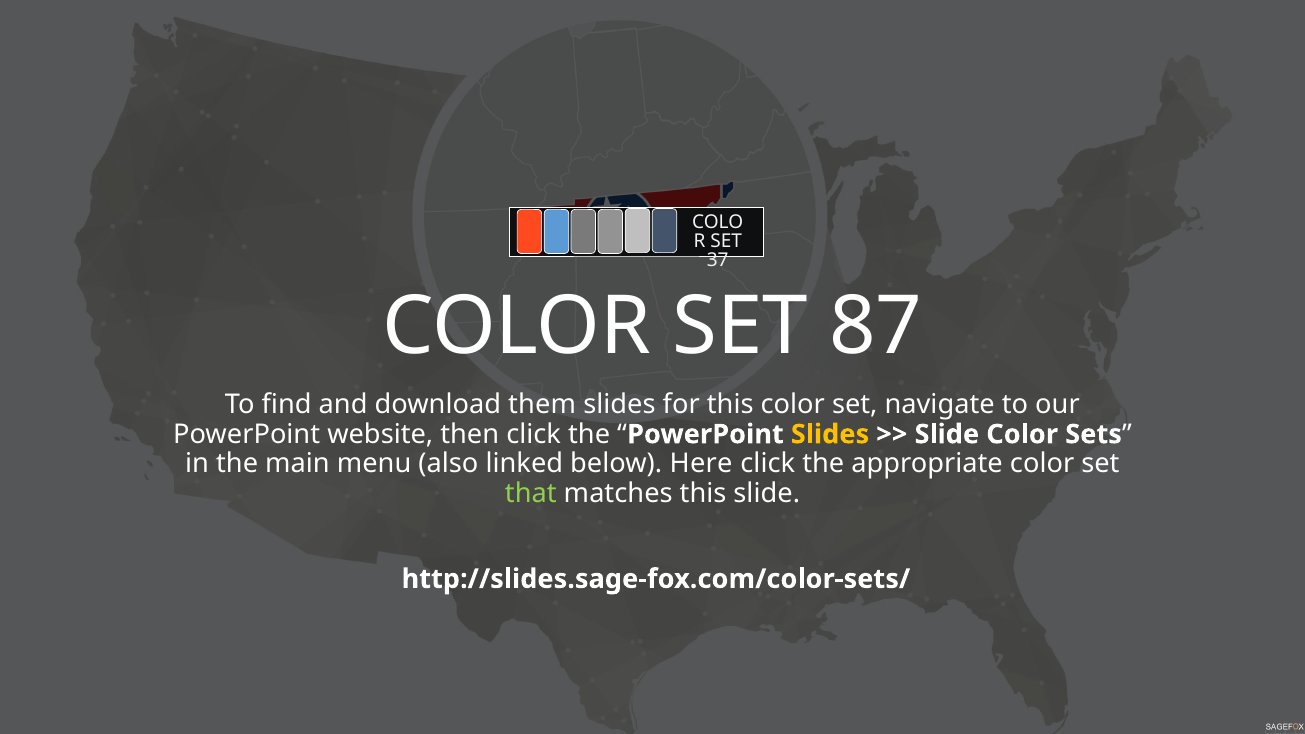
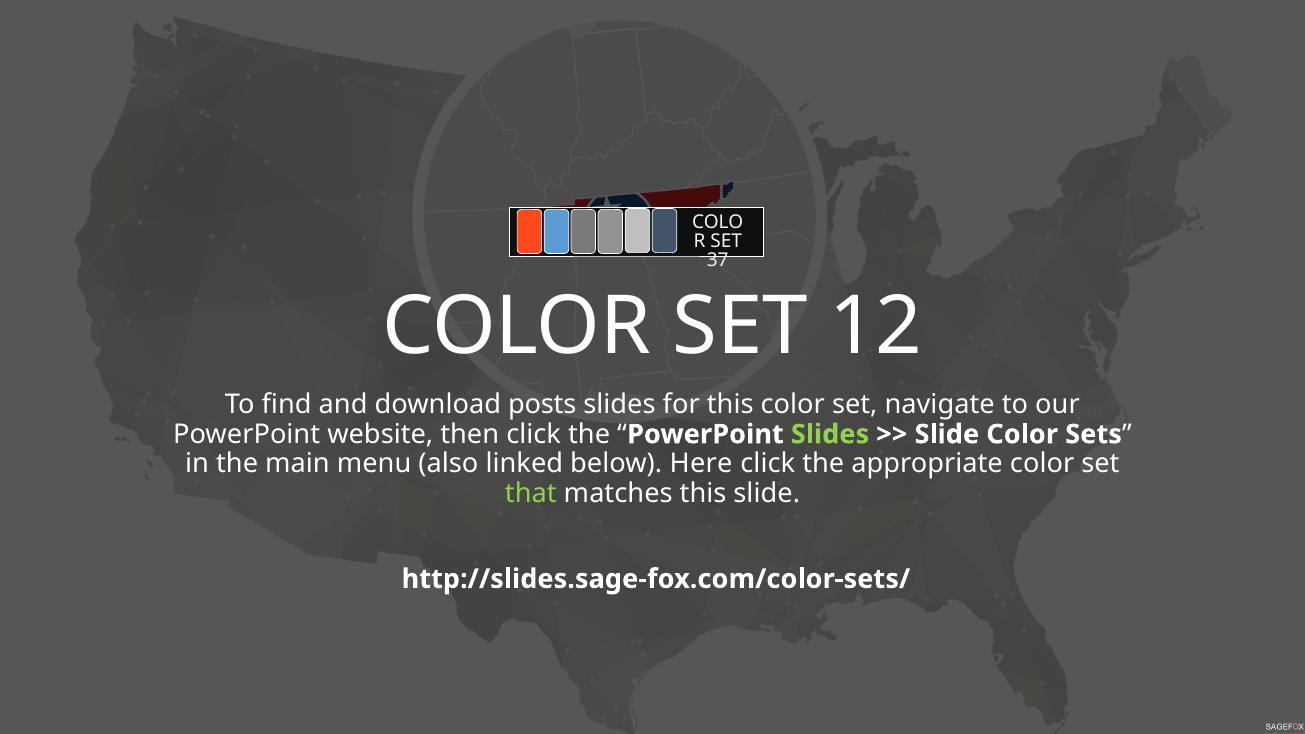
87: 87 -> 12 (876, 326)
them: them -> posts (542, 405)
Slides colour: yellow -> light green (830, 434)
